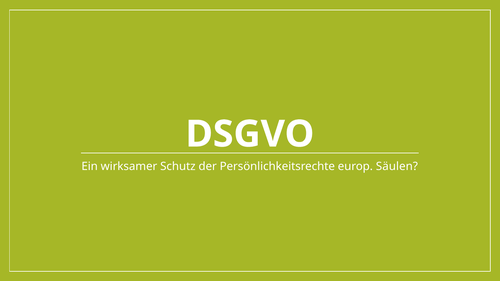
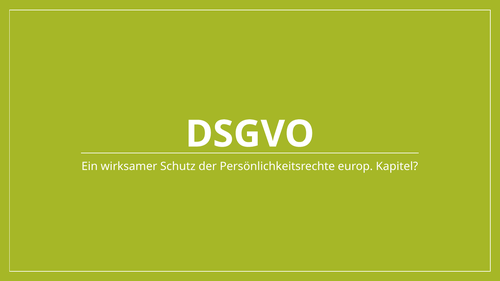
Säulen: Säulen -> Kapitel (397, 167)
